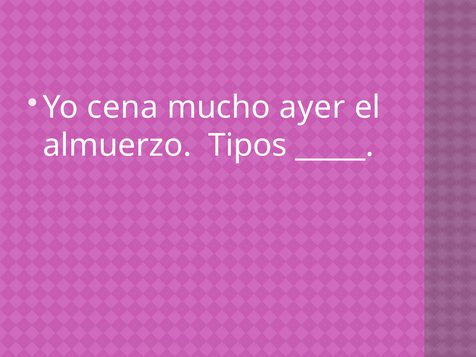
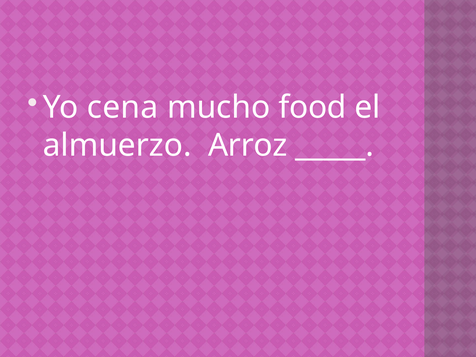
ayer: ayer -> food (313, 107)
Tipos: Tipos -> Arroz (248, 145)
